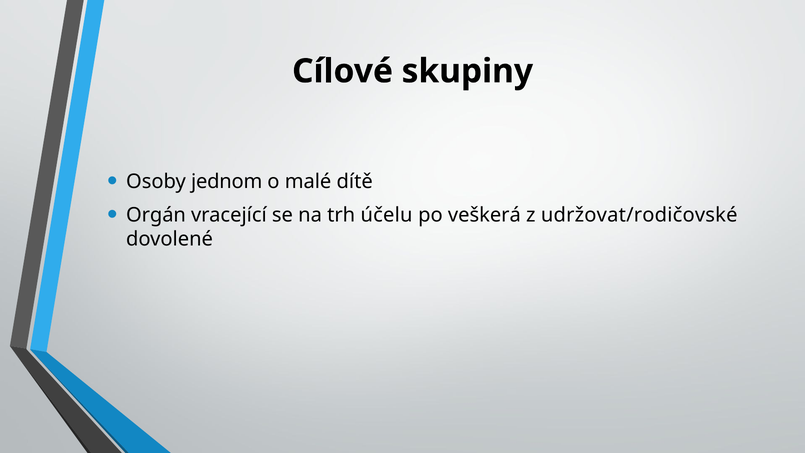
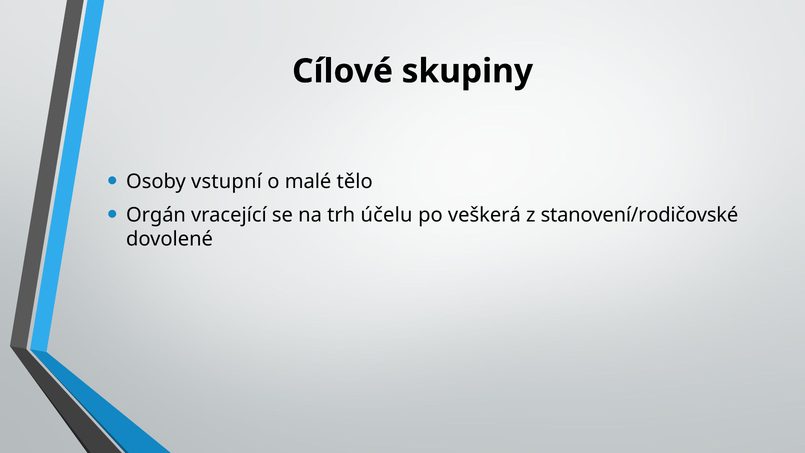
jednom: jednom -> vstupní (226, 182)
dítě: dítě -> tělo (355, 182)
udržovat/rodičovské: udržovat/rodičovské -> stanovení/rodičovské (639, 215)
